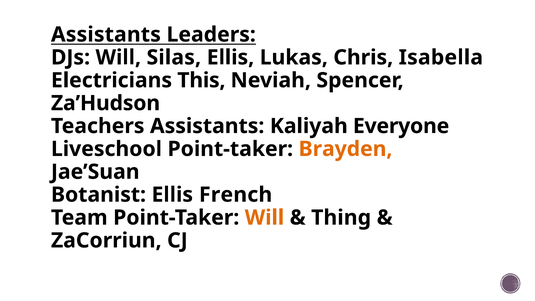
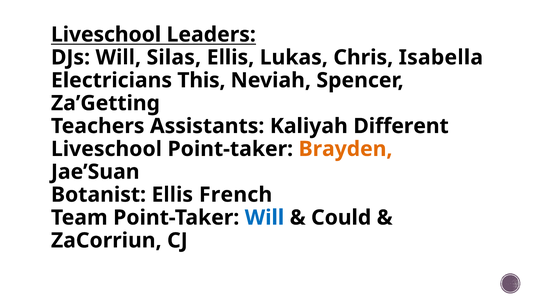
Assistants: Assistants -> Liveschool (106, 35)
Za’Hudson: Za’Hudson -> Za’Getting (105, 103)
Everyone: Everyone -> Different (401, 126)
Will colour: orange -> blue (264, 218)
Thing: Thing -> Could (341, 218)
